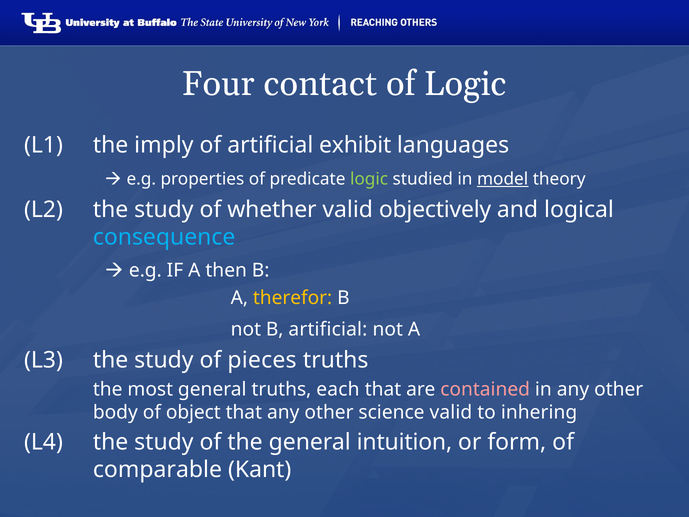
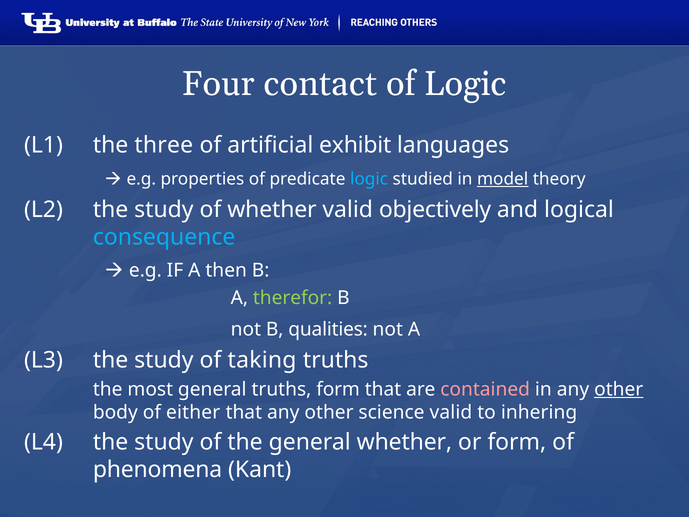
imply: imply -> three (164, 145)
logic colour: light green -> light blue (369, 179)
therefor colour: yellow -> light green (293, 298)
B artificial: artificial -> qualities (328, 329)
pieces: pieces -> taking (262, 360)
truths each: each -> form (338, 389)
other underline: none -> present (619, 389)
object: object -> either (193, 412)
general intuition: intuition -> whether (404, 442)
comparable: comparable -> phenomena (158, 470)
